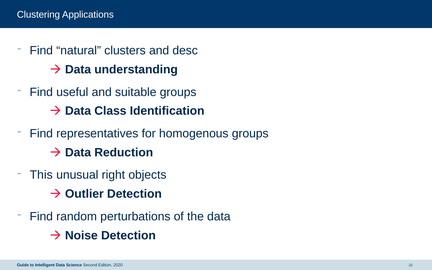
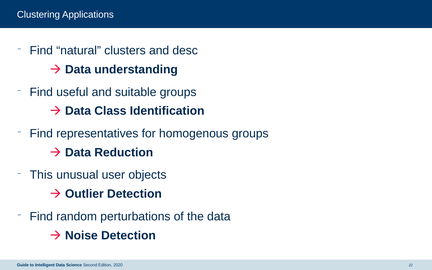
right: right -> user (113, 175)
